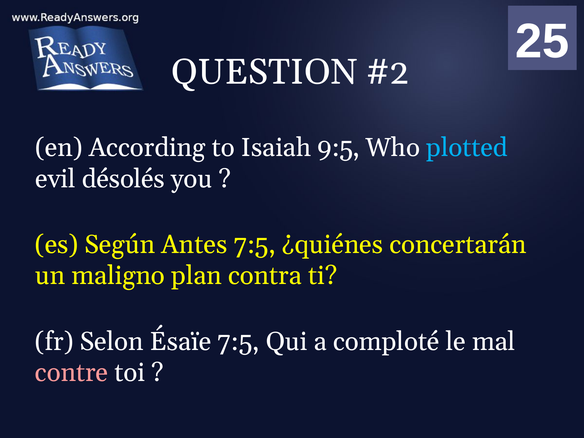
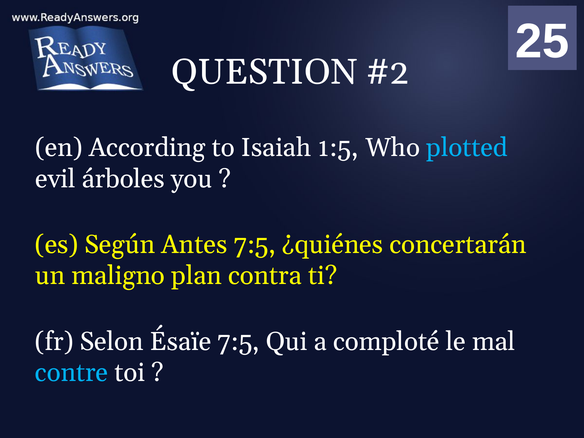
9:5: 9:5 -> 1:5 (338, 148)
désolés: désolés -> árboles (123, 179)
contre colour: pink -> light blue (72, 373)
